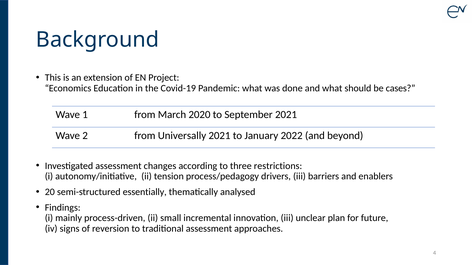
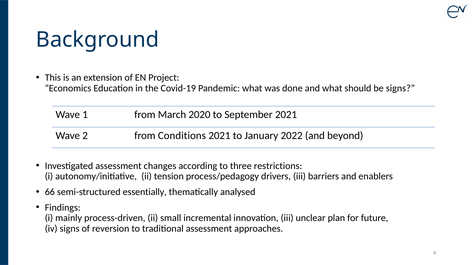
be cases: cases -> signs (400, 88)
Universally: Universally -> Conditions (182, 136)
20: 20 -> 66 (50, 192)
